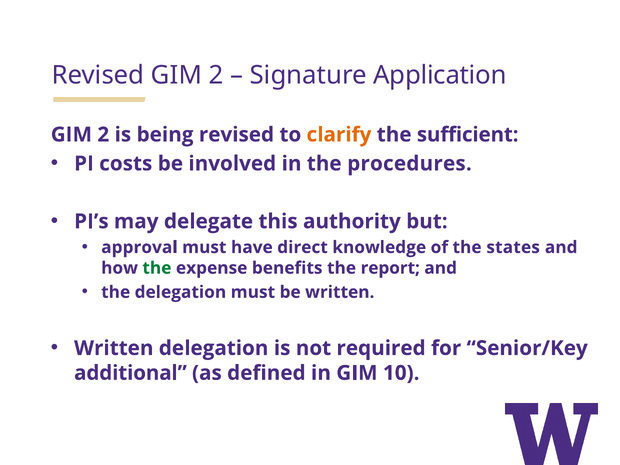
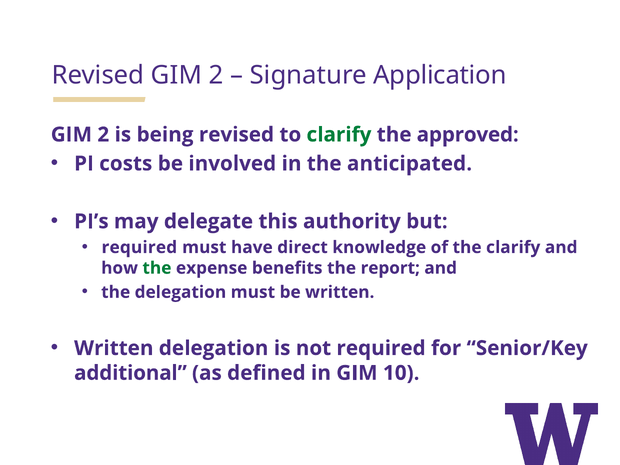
clarify colour: orange -> green (339, 135)
sufficient: sufficient -> approved (468, 135)
procedures: procedures -> anticipated (410, 164)
approval: approval -> required (139, 247)
the states: states -> clarify (513, 247)
